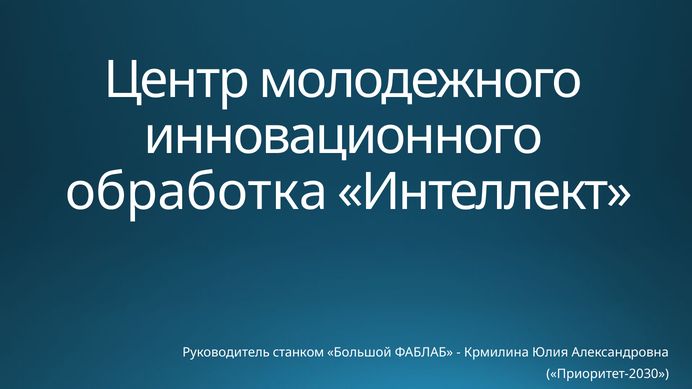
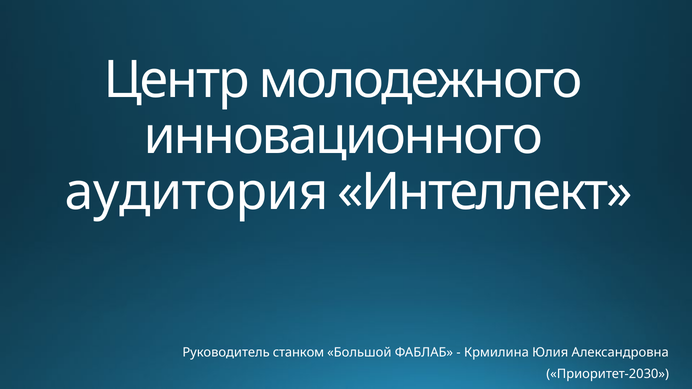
обработка: обработка -> аудитория (197, 192)
